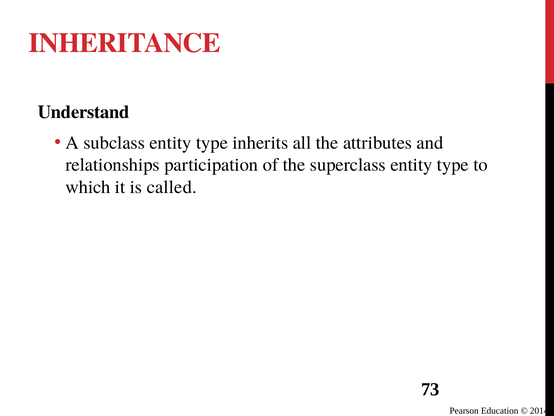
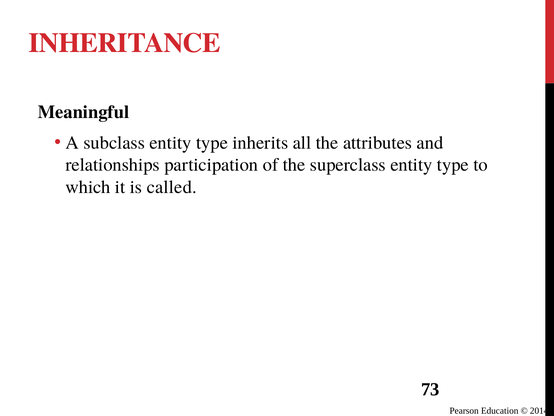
Understand: Understand -> Meaningful (83, 112)
